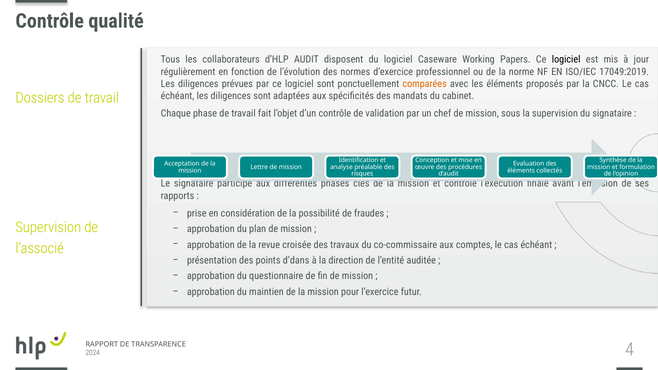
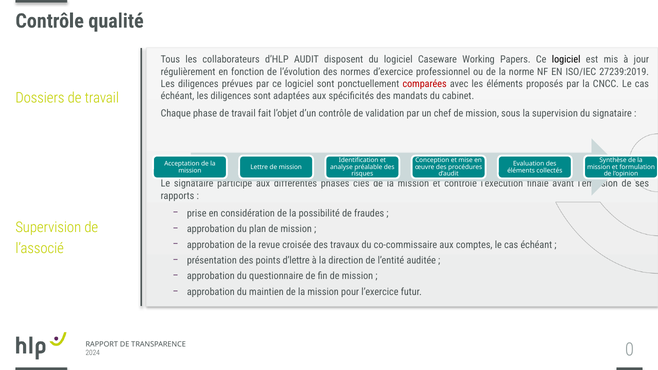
17049:2019: 17049:2019 -> 27239:2019 (624, 72)
comparées colour: orange -> red (425, 84)
d’dans: d’dans -> d’lettre (296, 261)
4: 4 -> 0 (629, 350)
